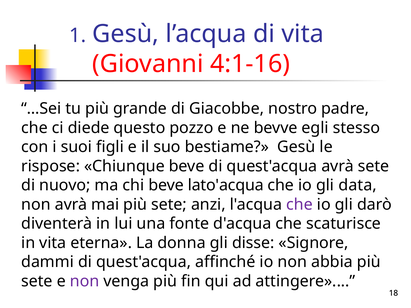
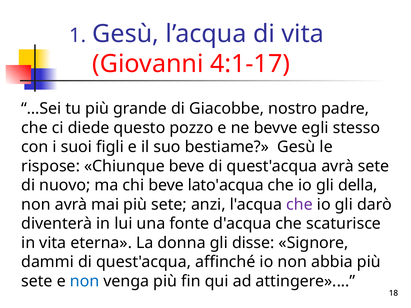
4:1-16: 4:1-16 -> 4:1-17 (250, 64)
data: data -> della (358, 185)
non colour: purple -> blue (85, 281)
